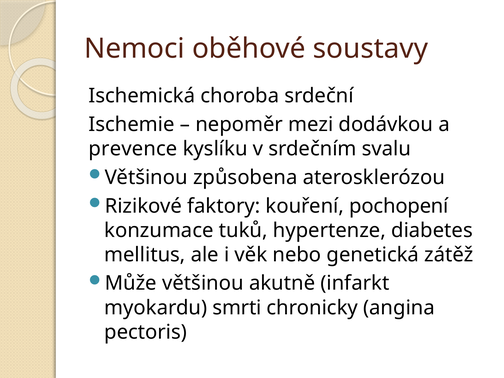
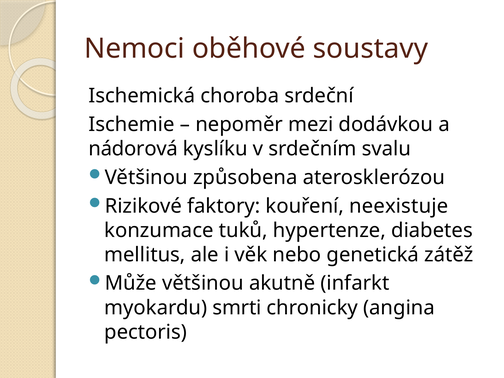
prevence: prevence -> nádorová (133, 149)
pochopení: pochopení -> neexistuje (399, 206)
